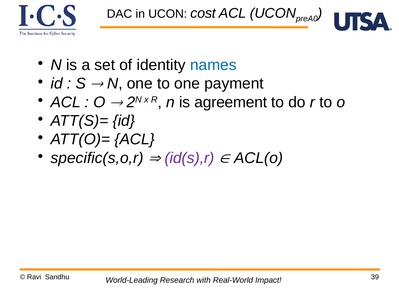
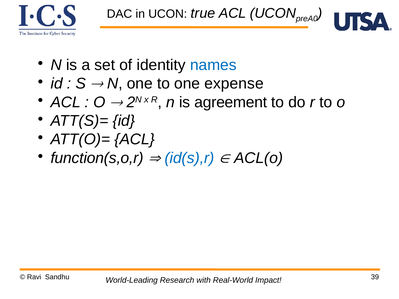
cost: cost -> true (203, 13)
payment: payment -> expense (234, 84)
specific(s,o,r: specific(s,o,r -> function(s,o,r (97, 158)
id(s),r colour: purple -> blue (189, 158)
